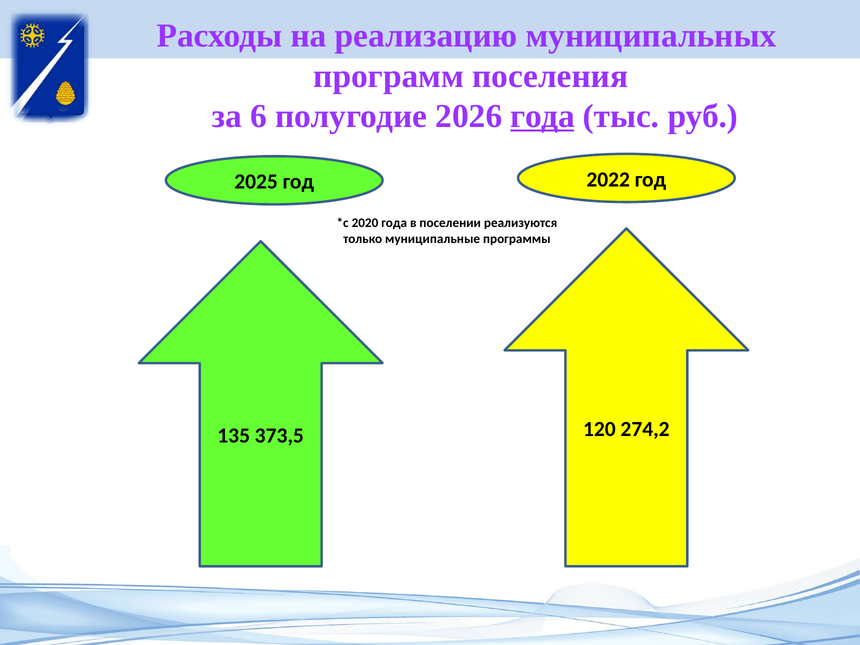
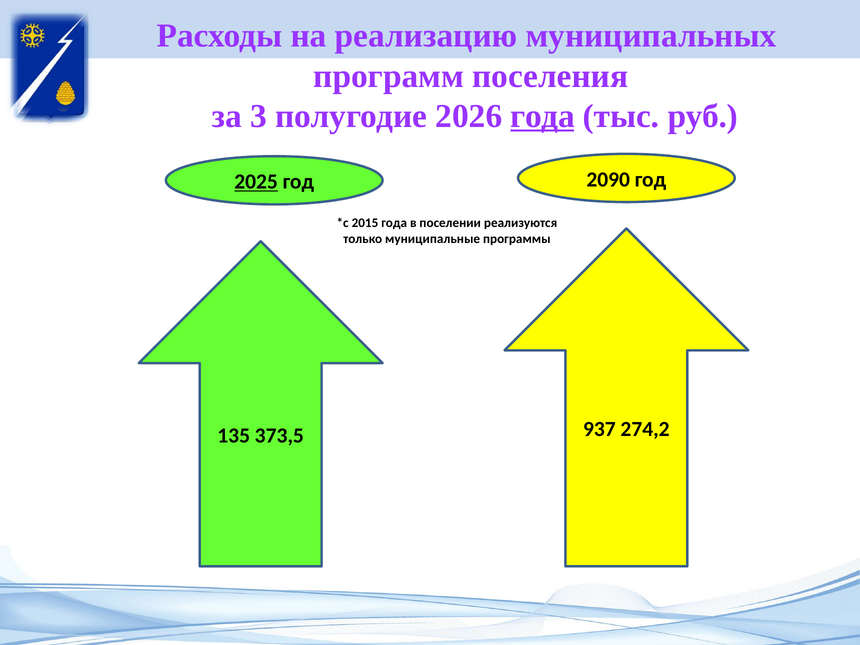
6: 6 -> 3 (259, 116)
2025 underline: none -> present (256, 182)
2022: 2022 -> 2090 (608, 179)
2020: 2020 -> 2015 (365, 223)
120: 120 -> 937 (599, 429)
